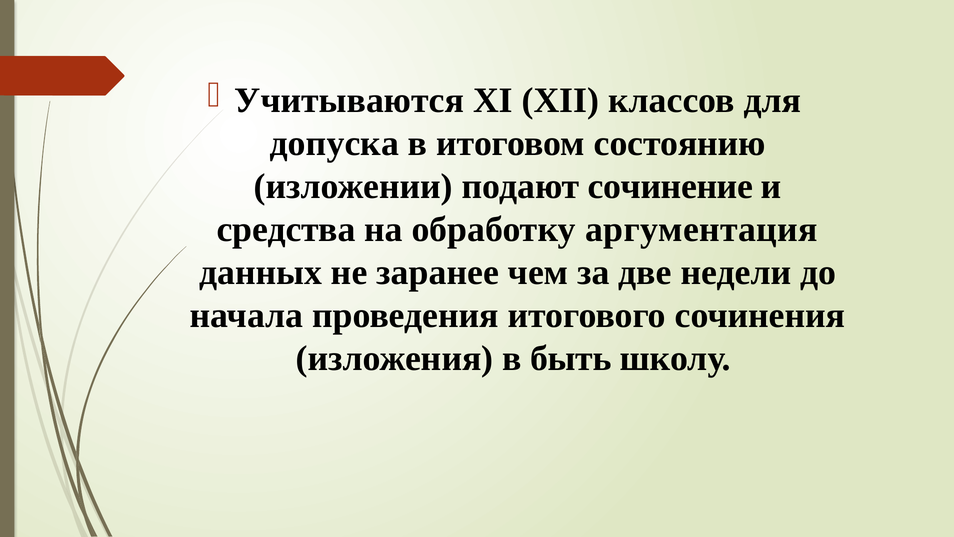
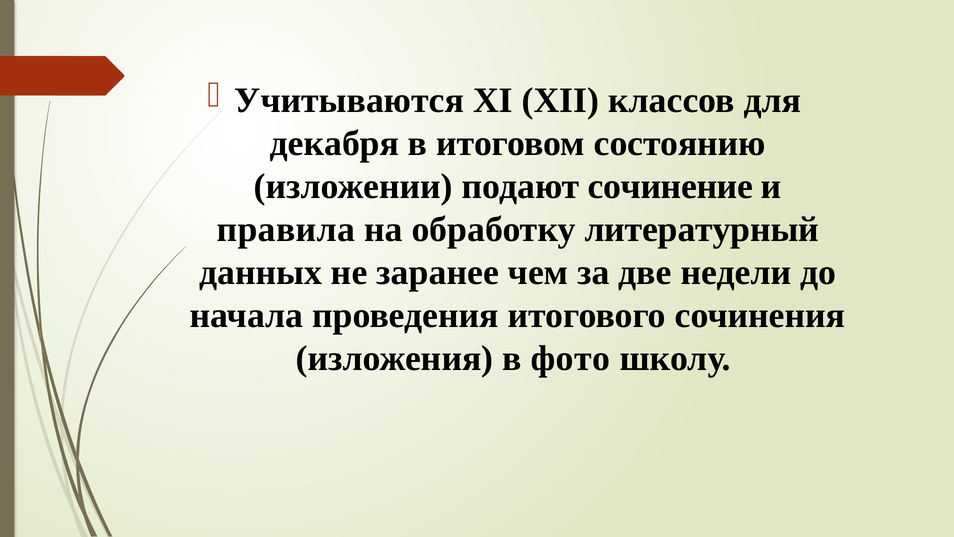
допуска: допуска -> декабря (334, 143)
средства: средства -> правила (286, 229)
аргументация: аргументация -> литературный (702, 229)
быть: быть -> фото (570, 358)
